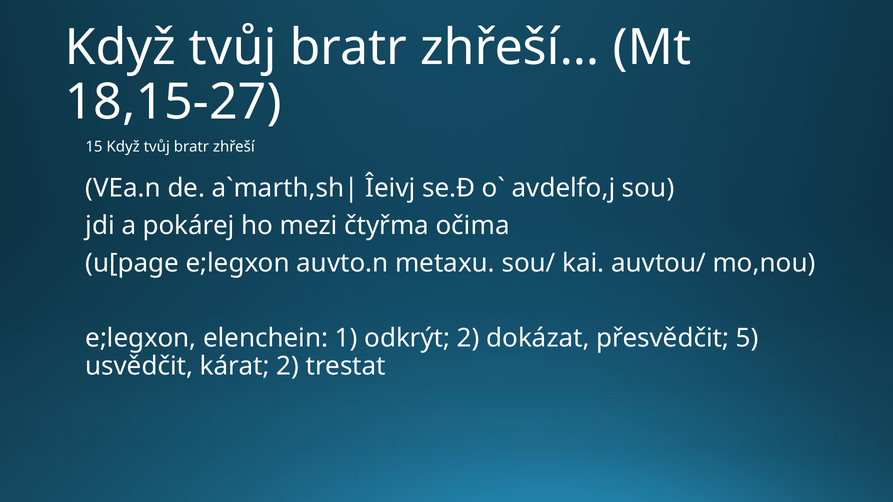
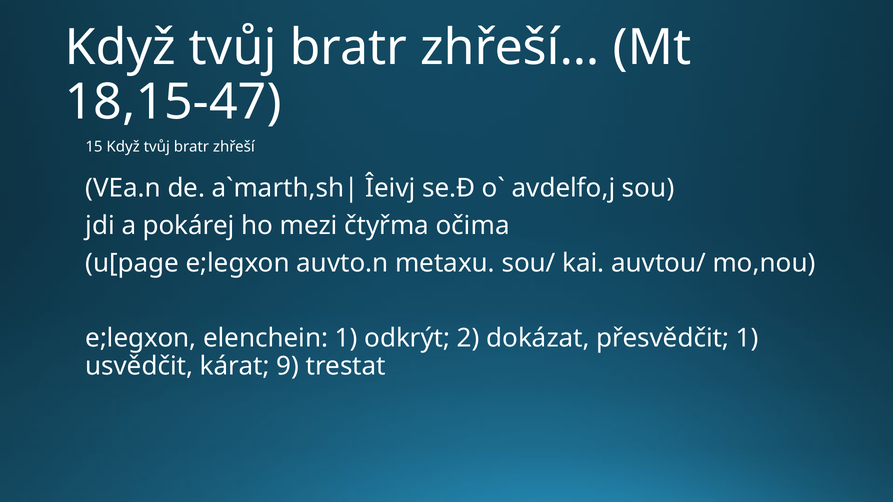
18,15-27: 18,15-27 -> 18,15-47 (173, 102)
přesvědčit 5: 5 -> 1 (747, 338)
kárat 2: 2 -> 9 (288, 366)
